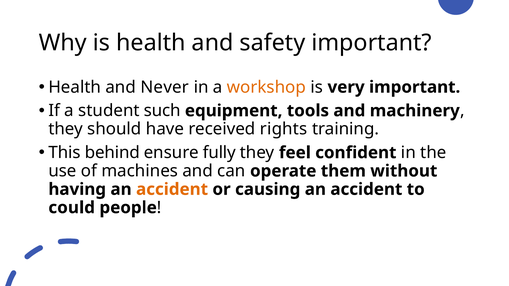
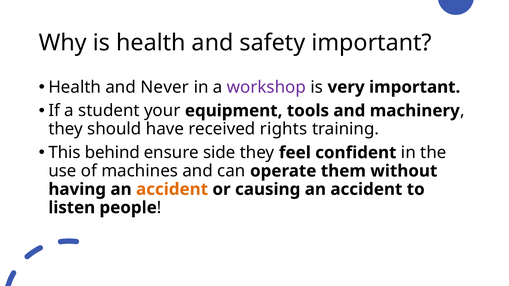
workshop colour: orange -> purple (266, 87)
such: such -> your (162, 111)
fully: fully -> side (219, 153)
could: could -> listen (72, 208)
